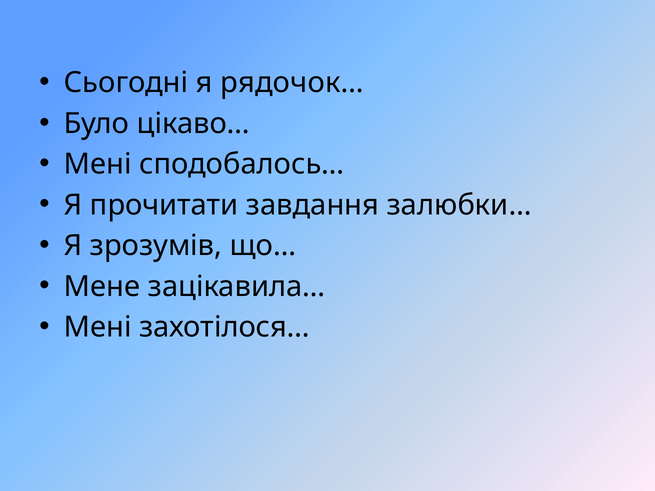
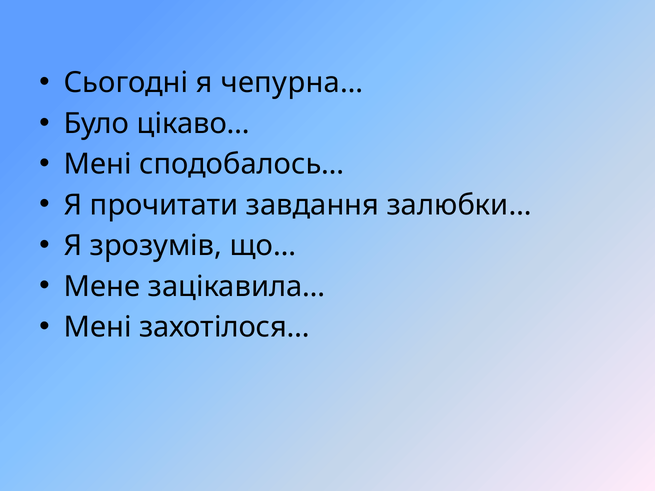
рядочок…: рядочок… -> чепурна… (292, 83)
